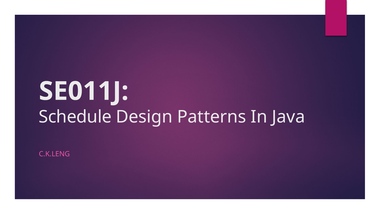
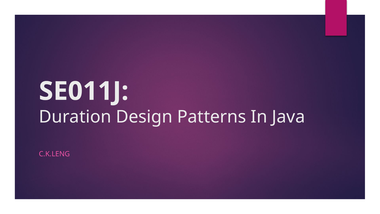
Schedule: Schedule -> Duration (75, 117)
